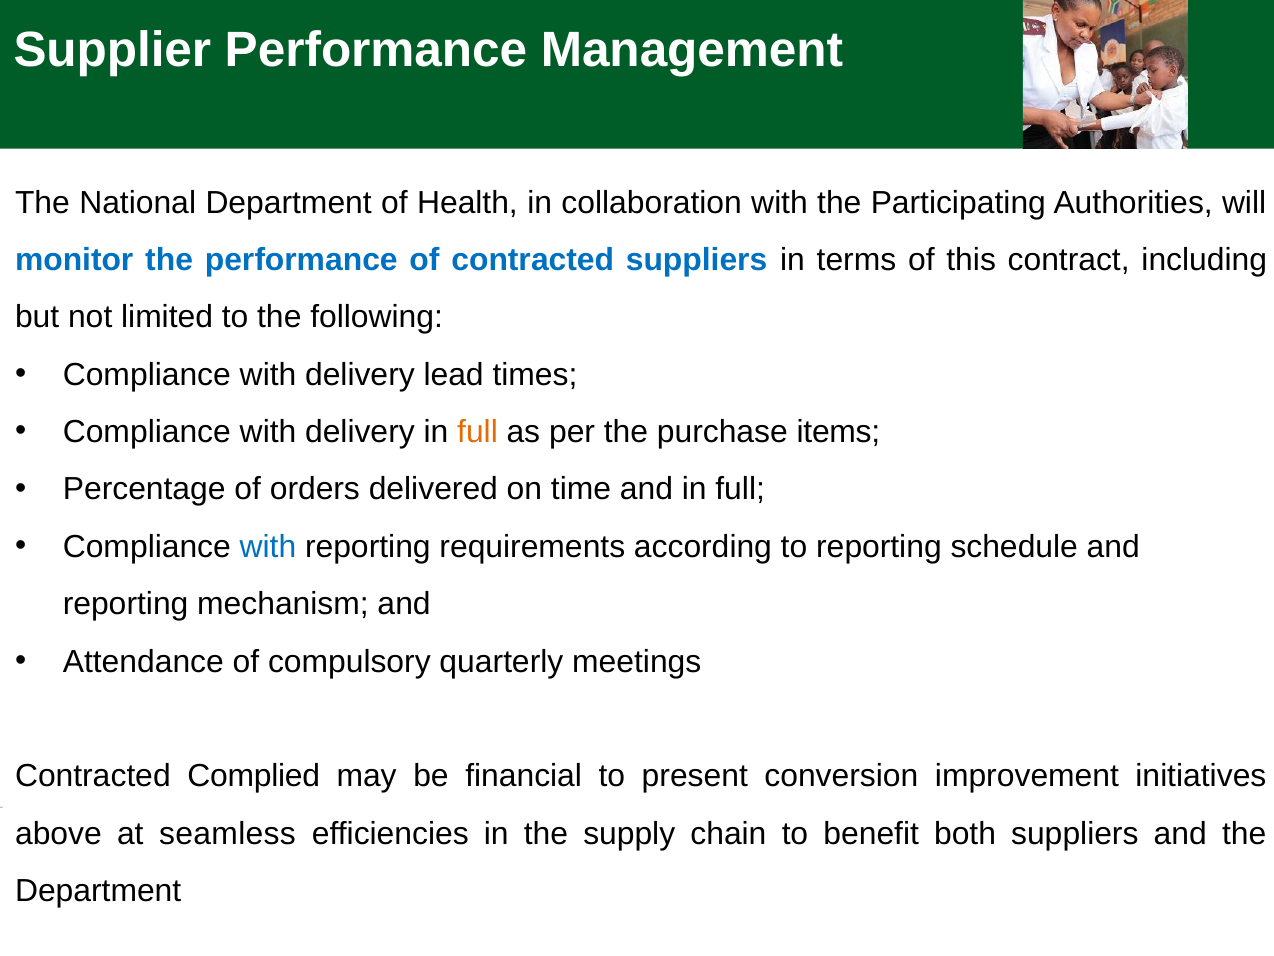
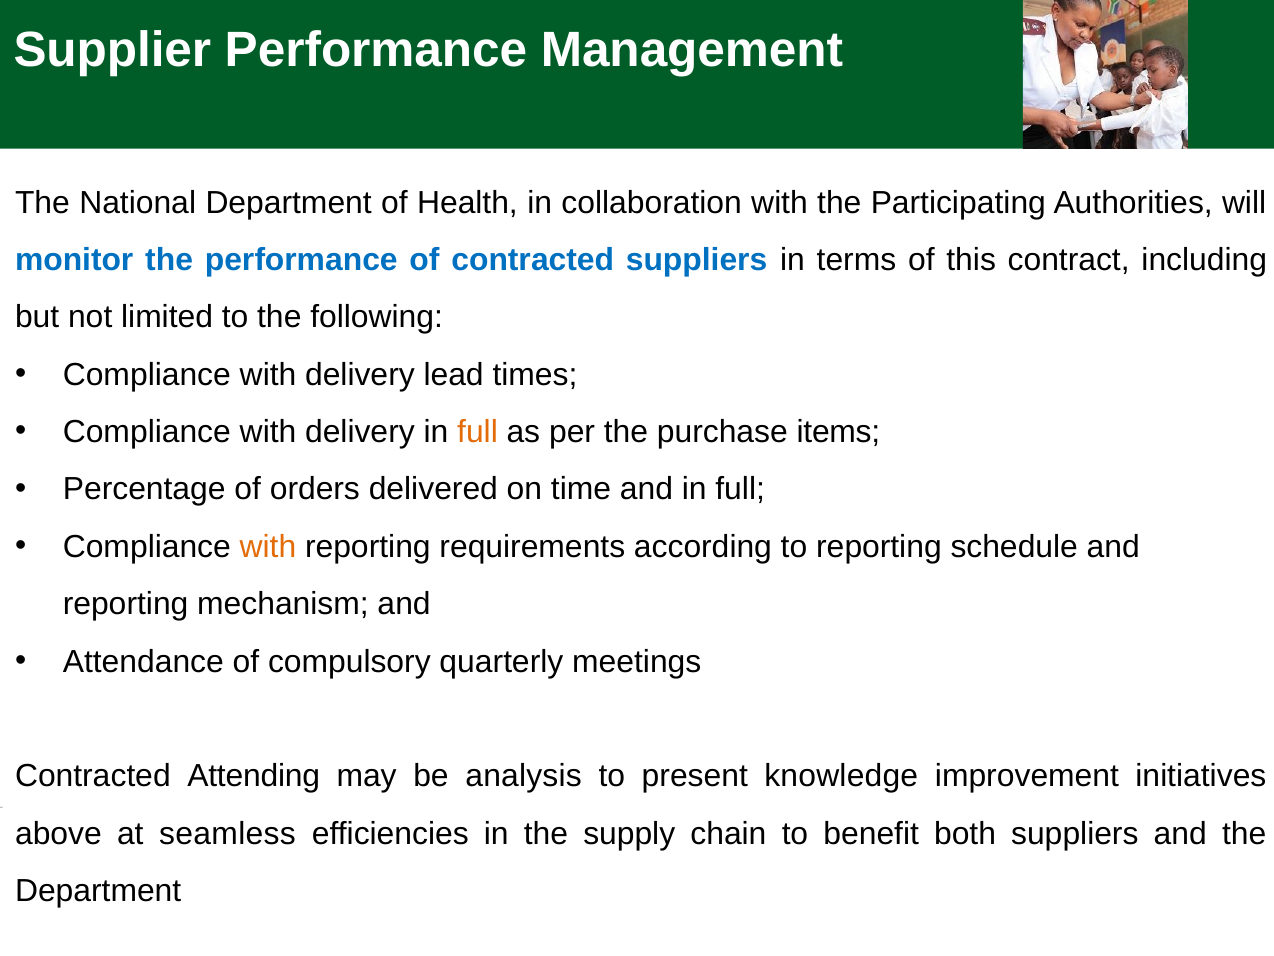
with colour: blue -> orange (268, 546)
Complied: Complied -> Attending (254, 776)
financial: financial -> analysis (524, 776)
conversion: conversion -> knowledge (841, 776)
